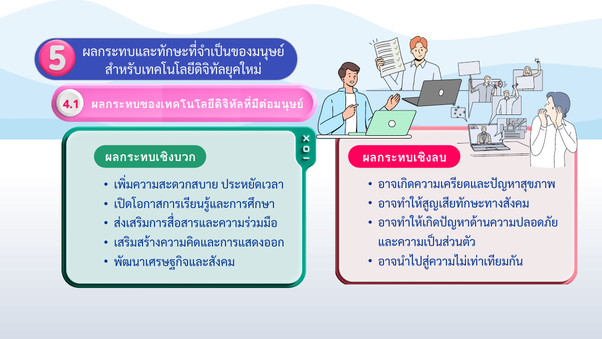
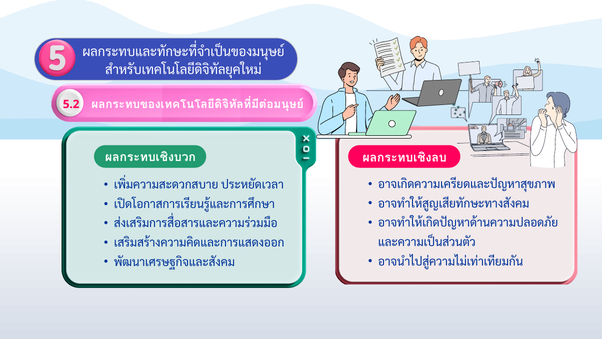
4.1: 4.1 -> 5.2 (71, 104)
